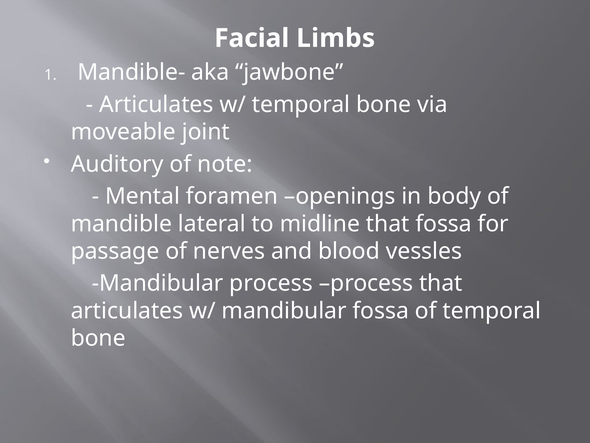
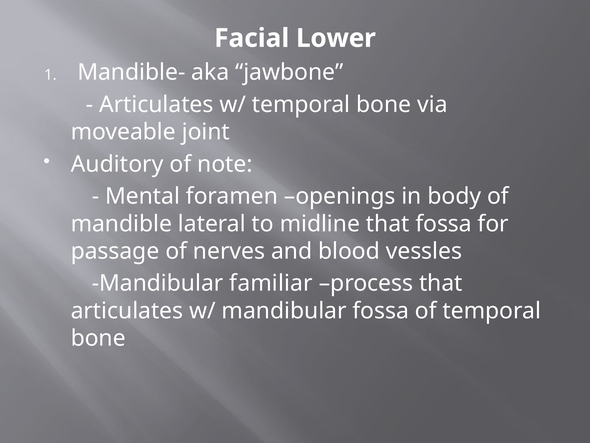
Limbs: Limbs -> Lower (336, 38)
Mandibular process: process -> familiar (271, 283)
